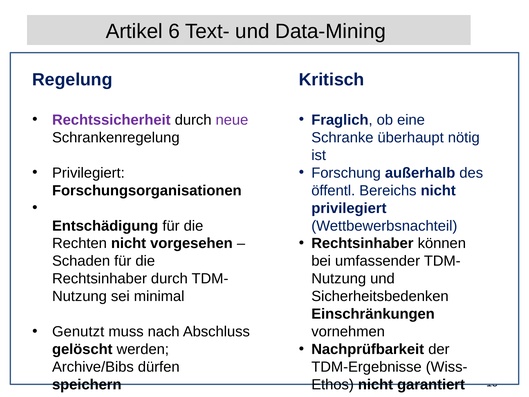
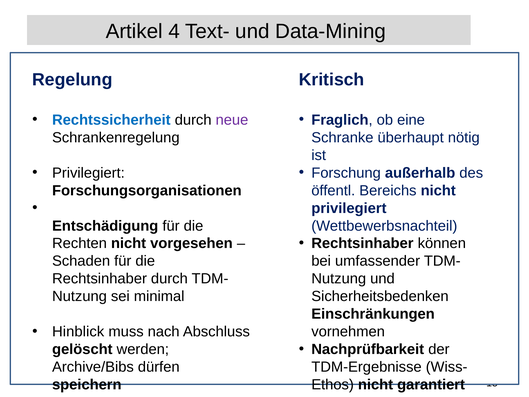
6: 6 -> 4 (174, 31)
Rechtssicherheit colour: purple -> blue (111, 120)
Genutzt: Genutzt -> Hinblick (78, 332)
